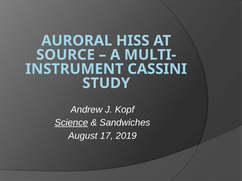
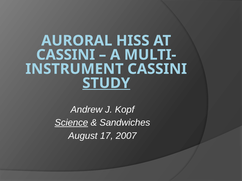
SOURCE: SOURCE -> CASSINI (66, 55)
STUDY underline: none -> present (106, 83)
2019: 2019 -> 2007 (126, 136)
